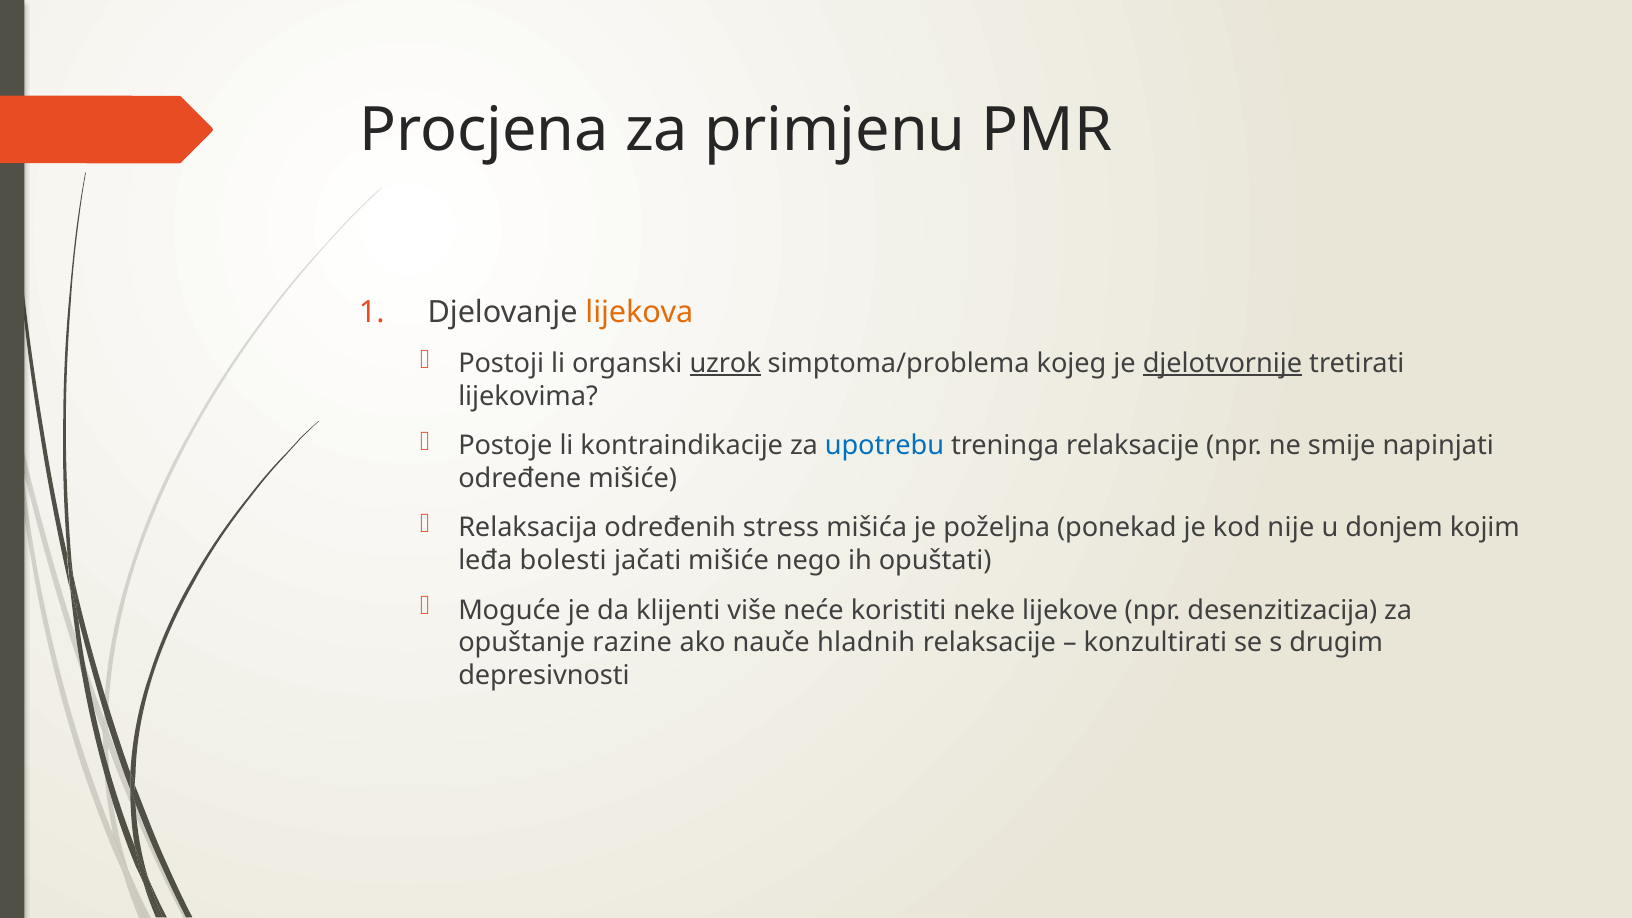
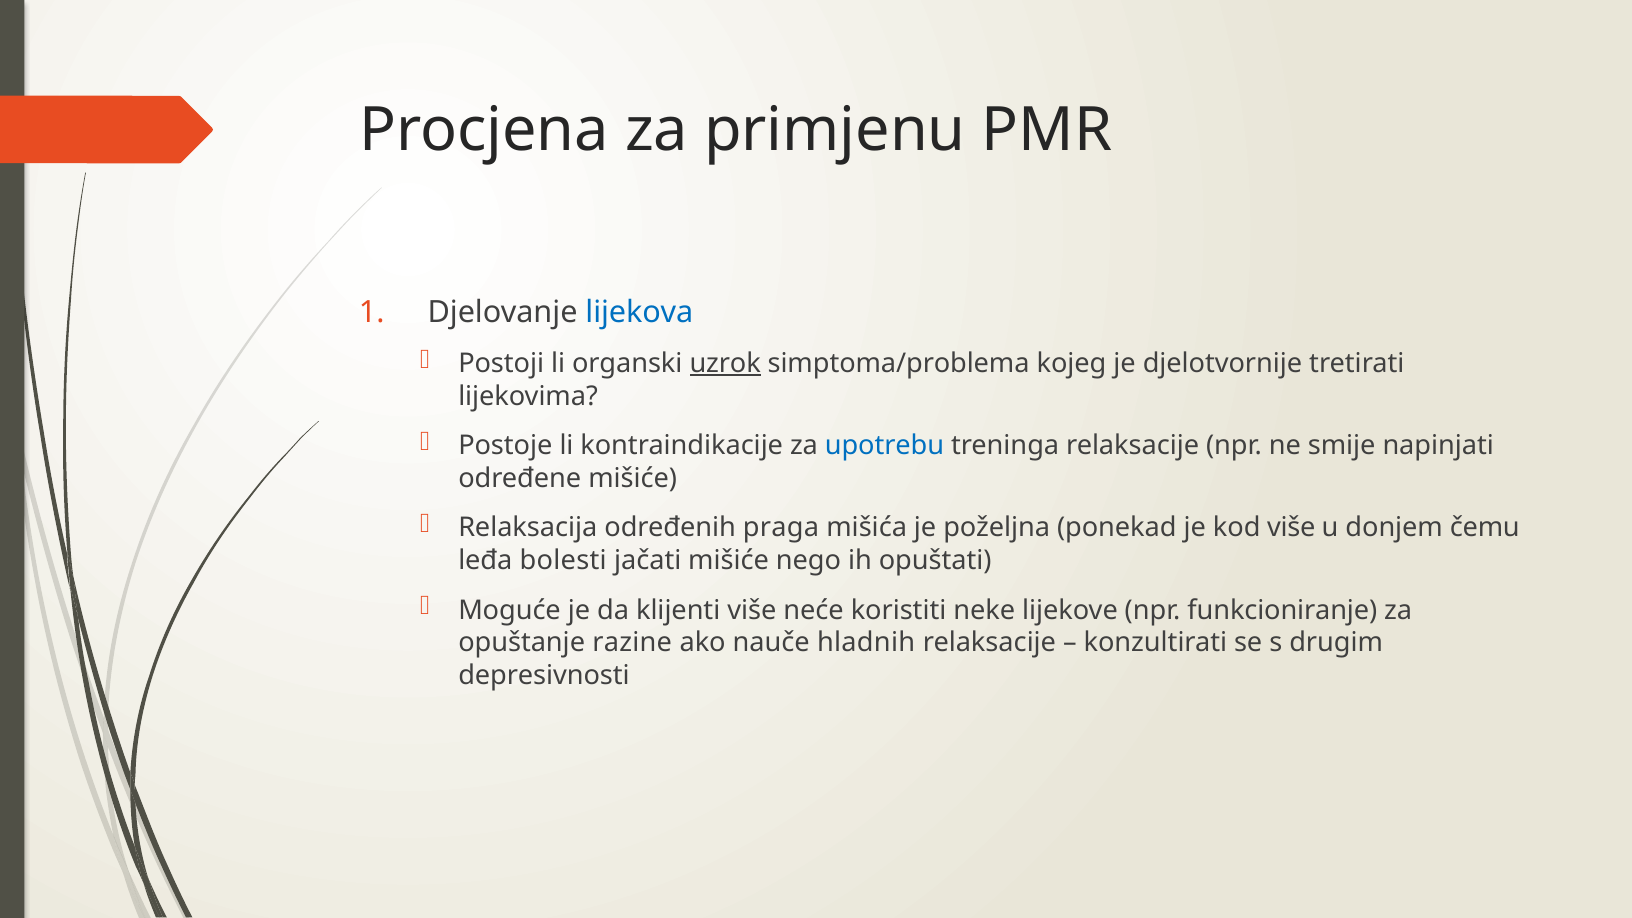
lijekova colour: orange -> blue (639, 312)
djelotvornije underline: present -> none (1222, 364)
stress: stress -> praga (781, 528)
kod nije: nije -> više (1291, 528)
kojim: kojim -> čemu (1485, 528)
desenzitizacija: desenzitizacija -> funkcioniranje (1282, 610)
